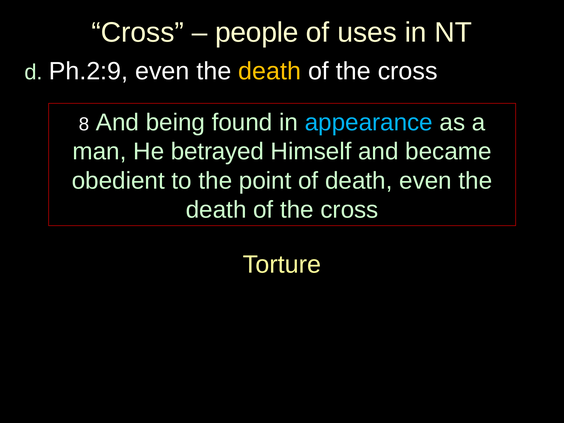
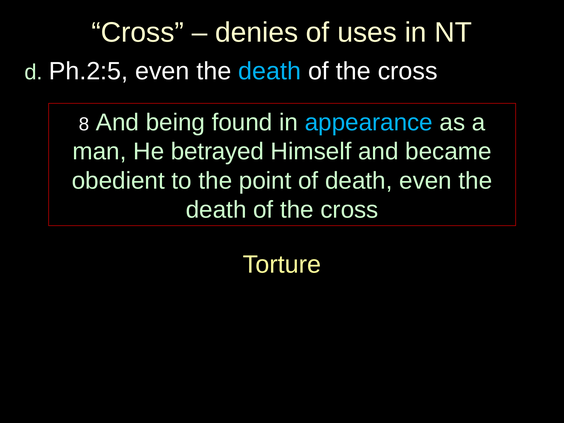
people: people -> denies (257, 33)
Ph.2:9: Ph.2:9 -> Ph.2:5 (88, 71)
death colour: yellow -> light blue (270, 71)
